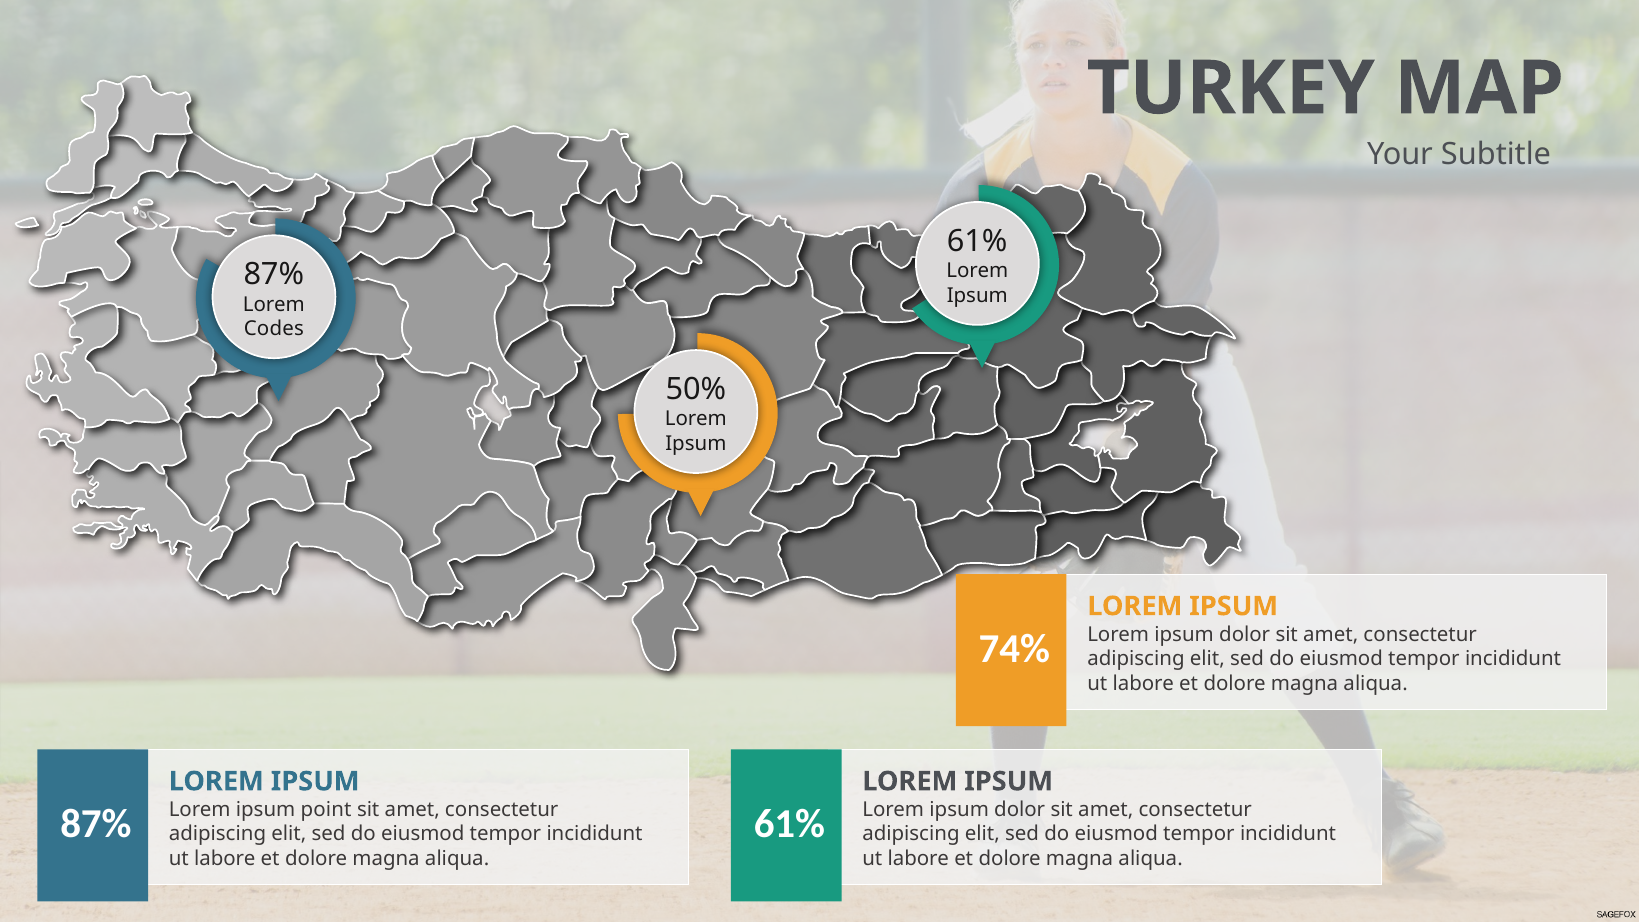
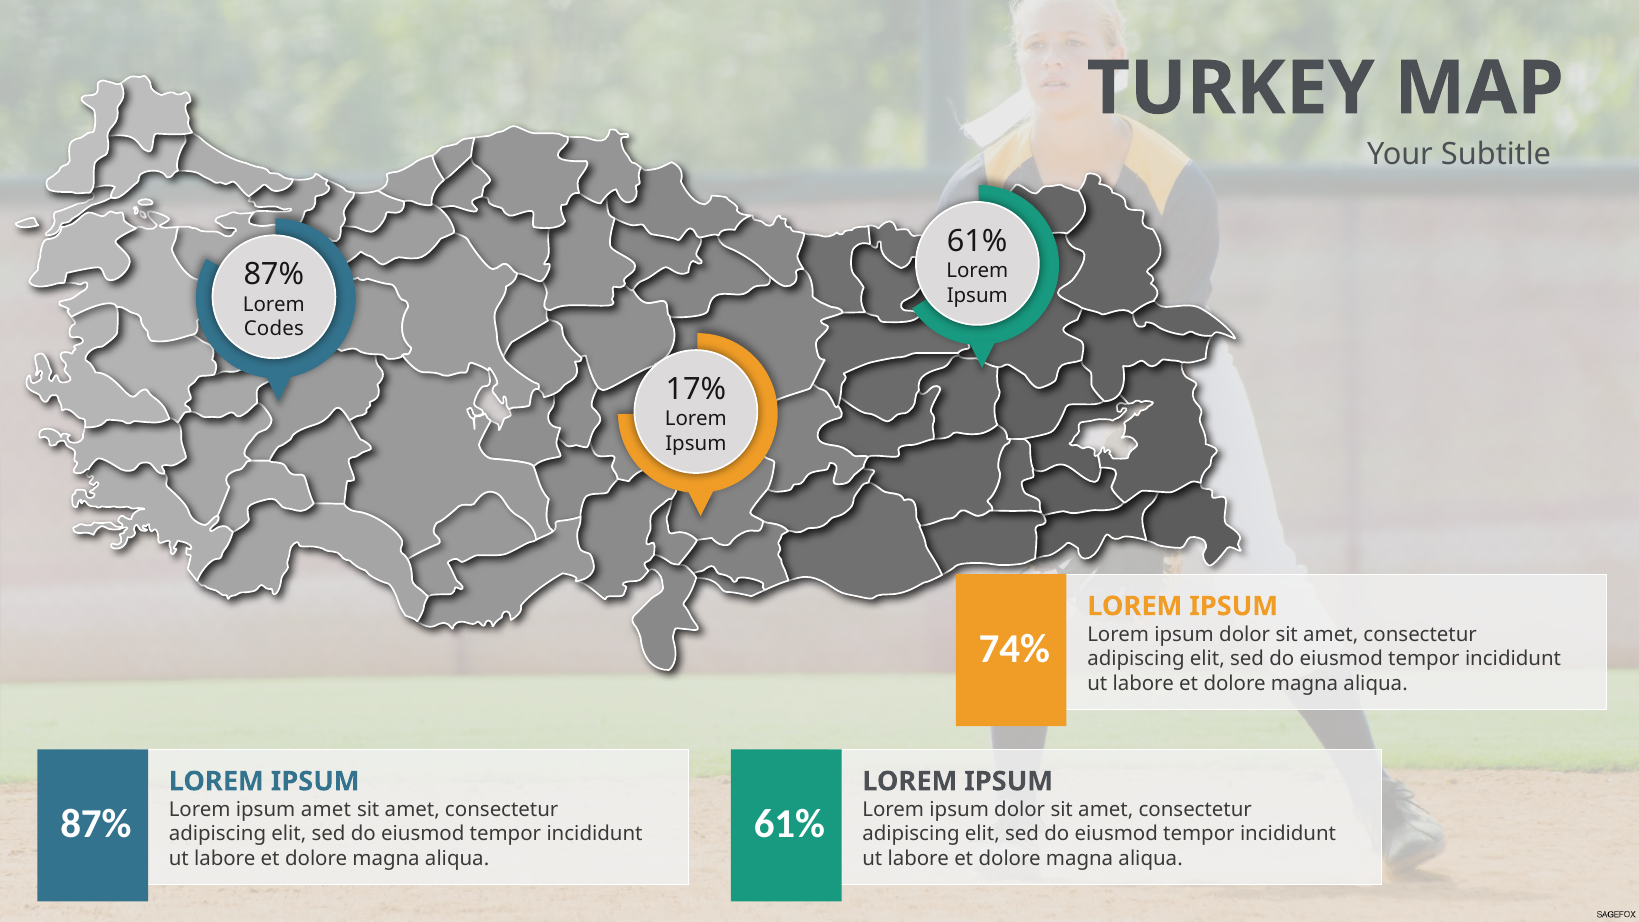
50%: 50% -> 17% (696, 389)
ipsum point: point -> amet (326, 810)
